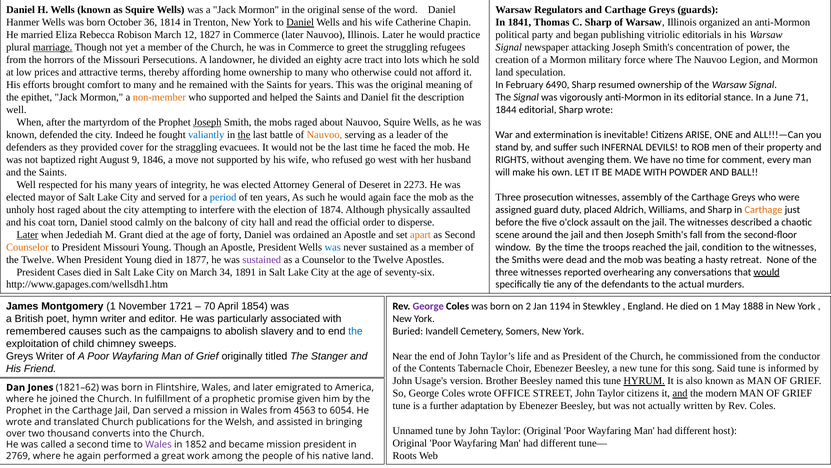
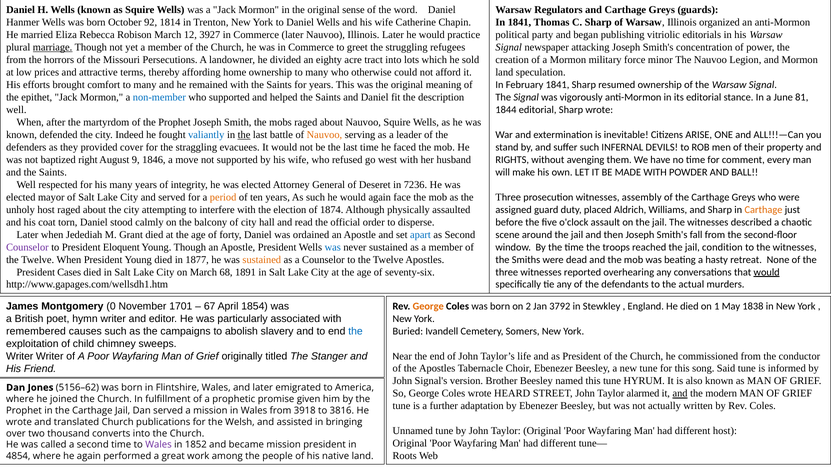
36: 36 -> 92 (151, 22)
Daniel underline: present -> none (300, 22)
1827: 1827 -> 3927 (210, 35)
force where: where -> minor (660, 60)
February 6490: 6490 -> 1841 (558, 85)
non-member colour: orange -> blue (159, 97)
71: 71 -> 81 (802, 97)
Joseph underline: present -> none (207, 122)
2273: 2273 -> 7236 (415, 185)
period colour: blue -> orange (223, 197)
Later underline: present -> none (27, 234)
apart colour: orange -> blue (420, 234)
Counselor colour: orange -> purple (27, 247)
President Missouri: Missouri -> Eloquent (121, 247)
sustained colour: purple -> orange (262, 259)
34: 34 -> 68 (226, 272)
Montgomery 1: 1 -> 0 (111, 306)
1721: 1721 -> 1701 (181, 306)
70: 70 -> 67 (210, 306)
George colour: purple -> orange (428, 306)
1194: 1194 -> 3792 (560, 306)
1888: 1888 -> 1838 (753, 306)
Greys: Greys -> Writer (20, 356)
the Contents: Contents -> Apostles (437, 368)
Usage's: Usage's -> Signal's (431, 381)
HYRUM underline: present -> none (644, 381)
1821–62: 1821–62 -> 5156–62 (77, 387)
OFFICE: OFFICE -> HEARD (512, 393)
Taylor citizens: citizens -> alarmed (643, 393)
4563: 4563 -> 3918 (305, 410)
6054: 6054 -> 3816 (342, 410)
2769: 2769 -> 4854 (18, 456)
